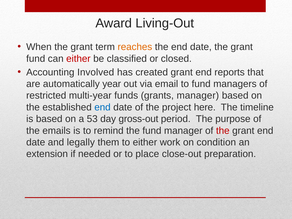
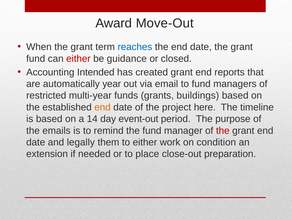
Living-Out: Living-Out -> Move-Out (165, 23)
reaches colour: orange -> blue (135, 47)
classified: classified -> guidance (127, 59)
Involved: Involved -> Intended (96, 72)
grants manager: manager -> buildings (198, 96)
end colour: blue -> orange (102, 107)
53: 53 -> 14 (92, 119)
gross-out: gross-out -> event-out (138, 119)
